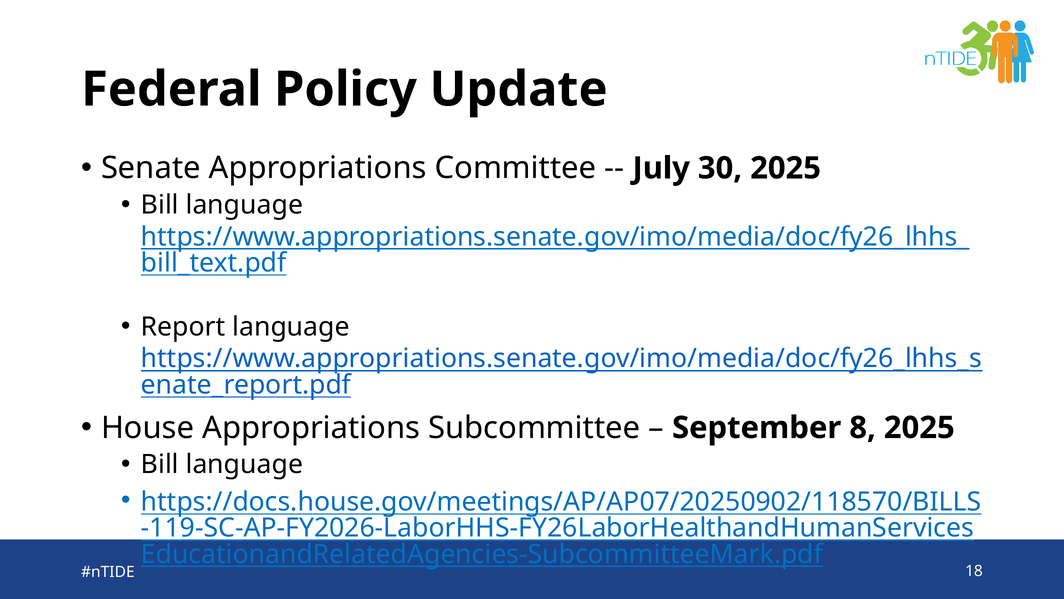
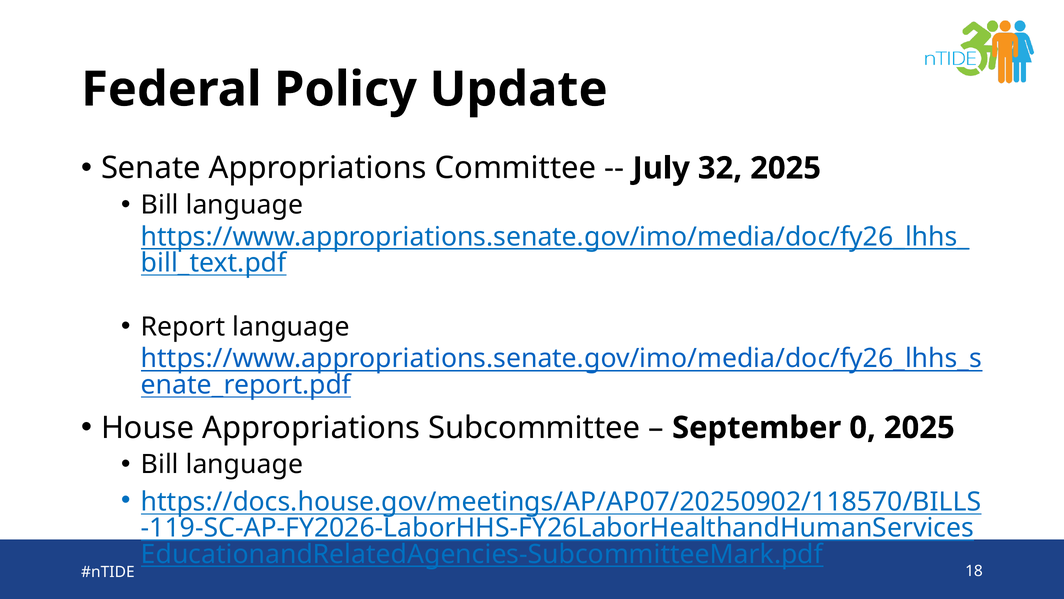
30: 30 -> 32 (720, 168)
8: 8 -> 0 (863, 427)
